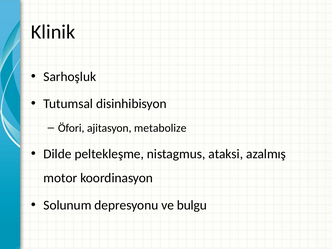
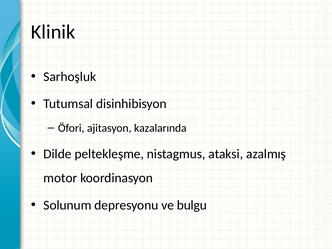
metabolize: metabolize -> kazalarında (160, 128)
